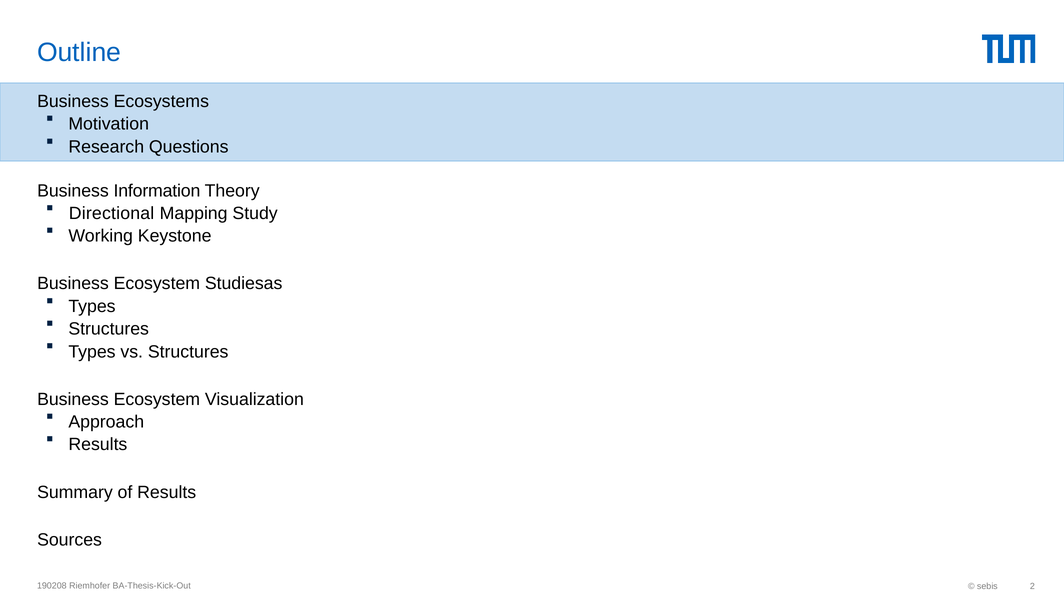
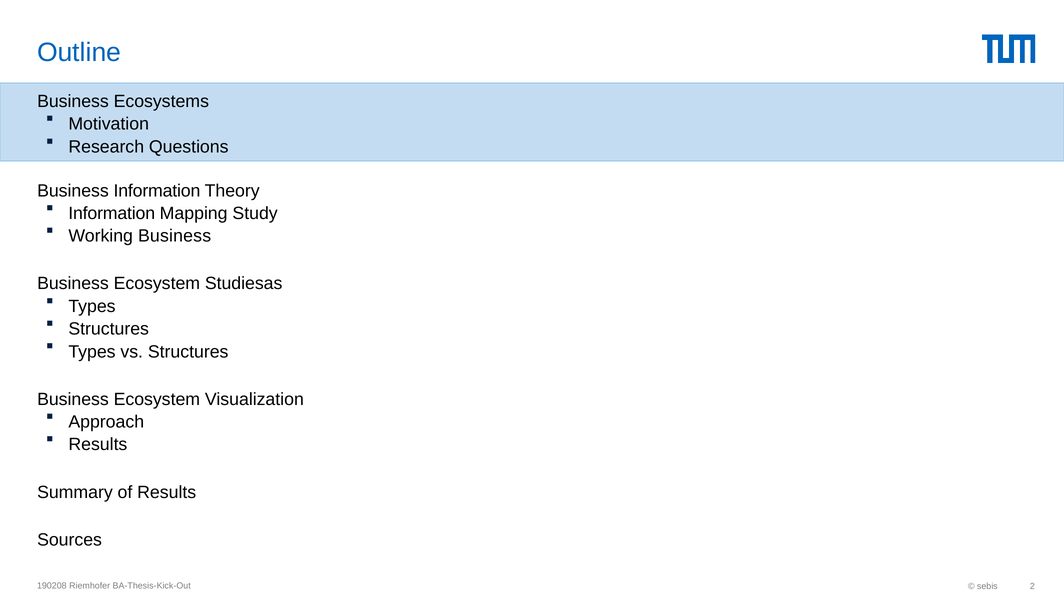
Directional: Directional -> Information (112, 214)
Working Keystone: Keystone -> Business (175, 236)
